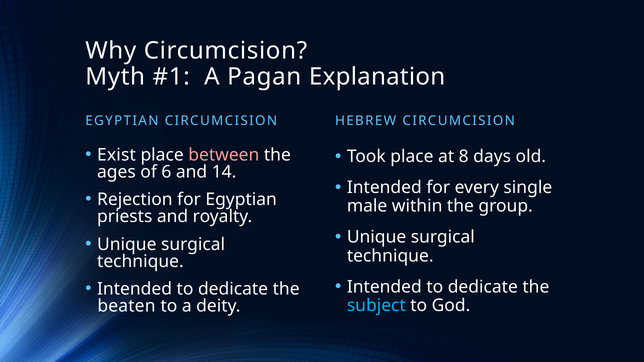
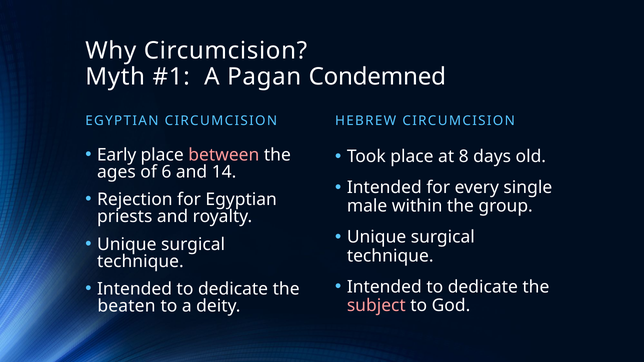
Explanation: Explanation -> Condemned (377, 77)
Exist: Exist -> Early (117, 155)
subject colour: light blue -> pink (376, 306)
